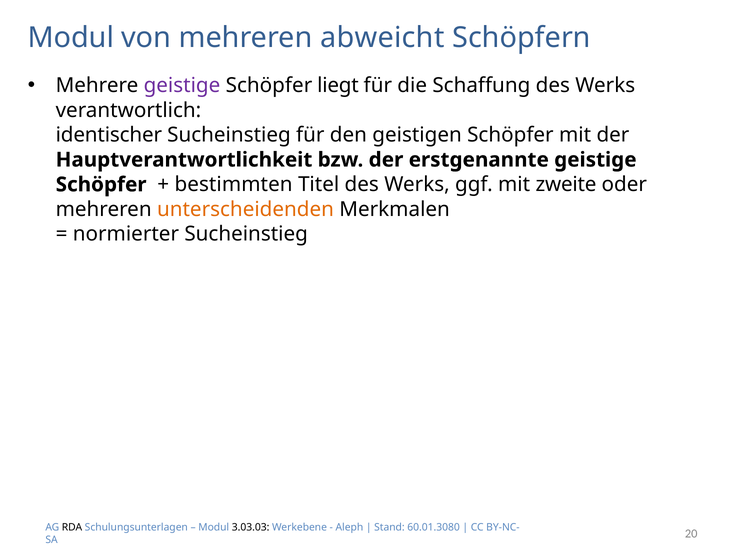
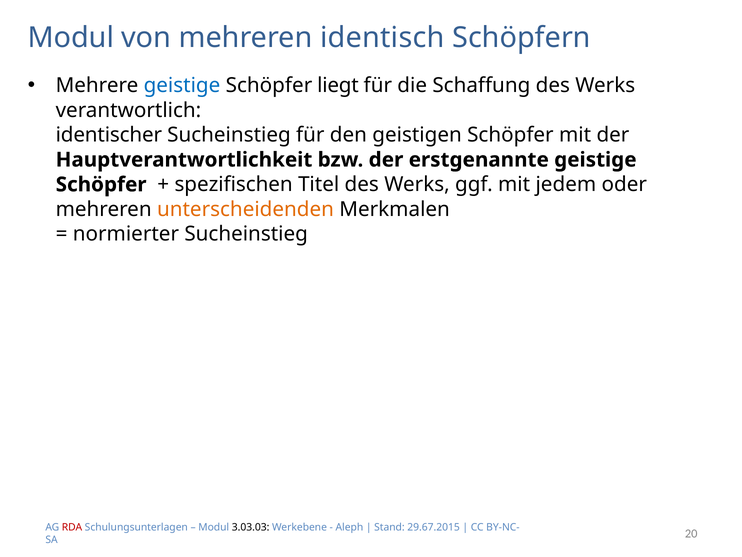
abweicht: abweicht -> identisch (382, 38)
geistige colour: purple -> blue (182, 85)
bestimmten: bestimmten -> spezifischen (234, 184)
zweite: zweite -> jedem (566, 184)
RDA colour: black -> red (72, 527)
60.01.3080: 60.01.3080 -> 29.67.2015 (434, 527)
